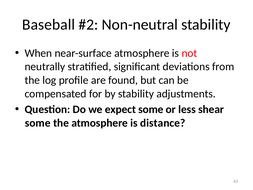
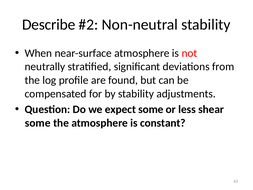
Baseball: Baseball -> Describe (49, 24)
distance: distance -> constant (163, 123)
